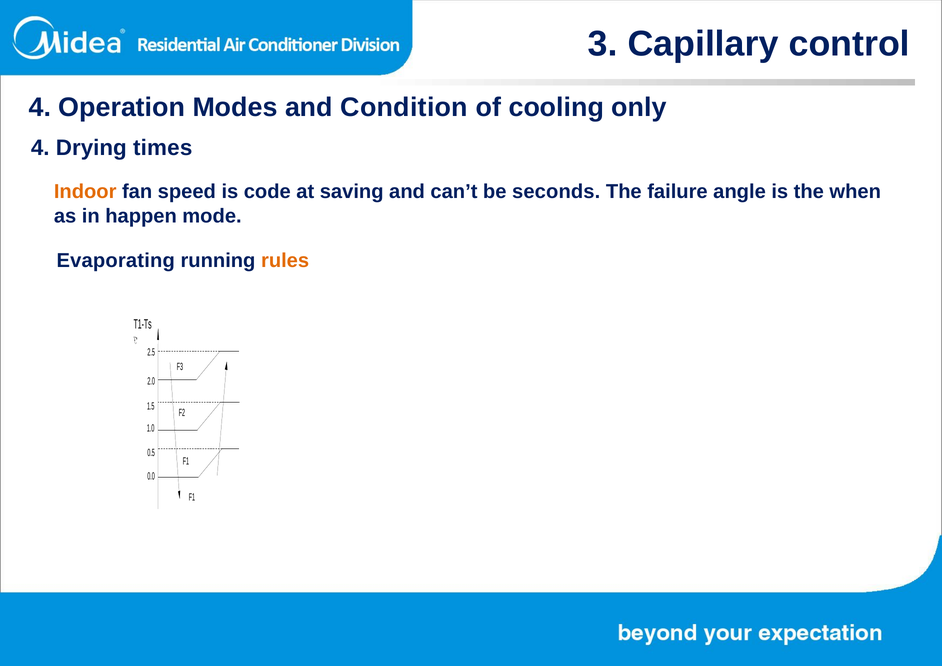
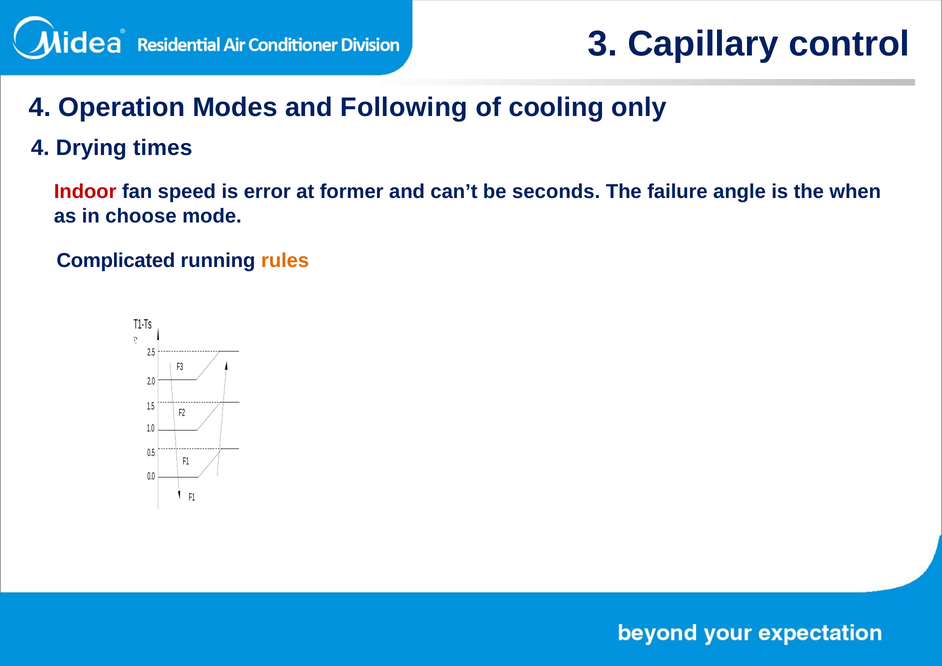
Condition: Condition -> Following (404, 108)
Indoor colour: orange -> red (85, 192)
code: code -> error (267, 192)
saving: saving -> former (352, 192)
happen: happen -> choose (141, 216)
Evaporating: Evaporating -> Complicated (116, 261)
